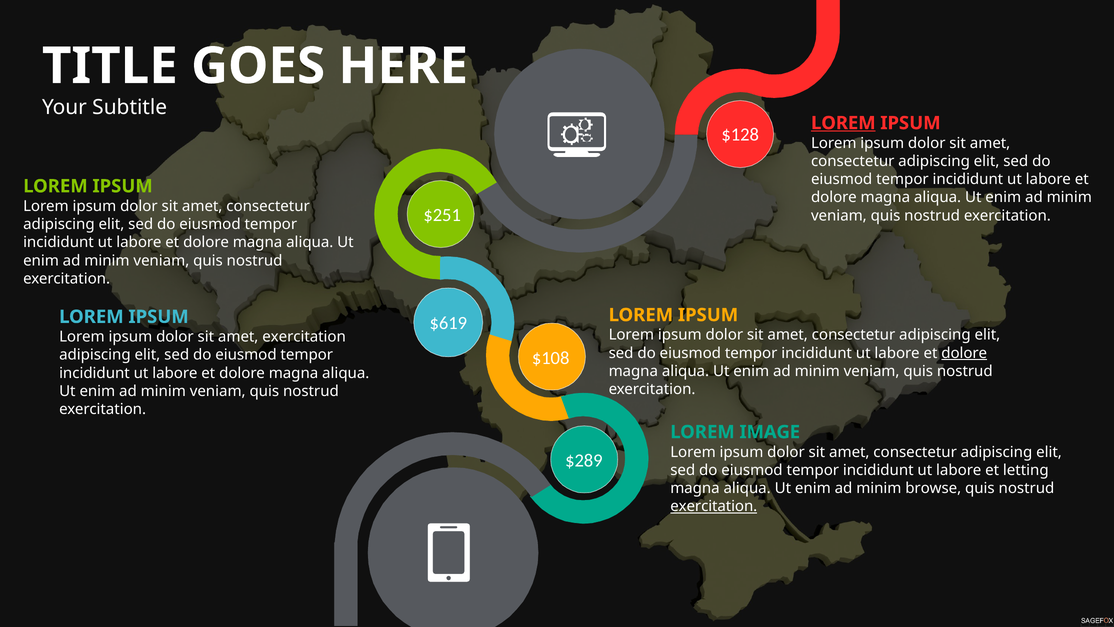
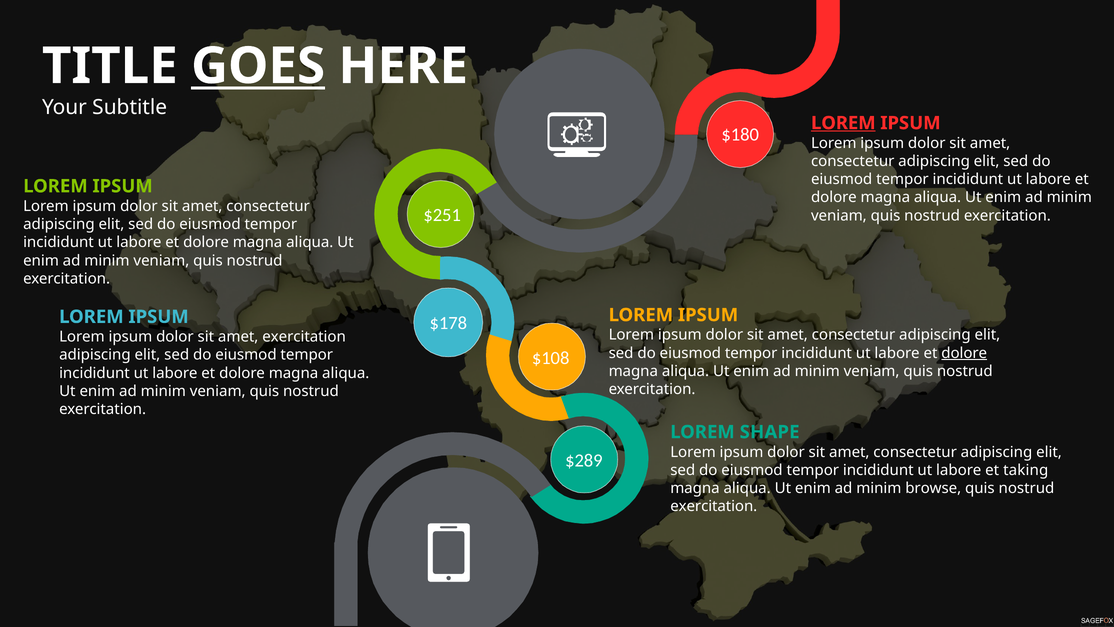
GOES underline: none -> present (258, 66)
$128: $128 -> $180 (740, 135)
$619: $619 -> $178 (448, 323)
IMAGE: IMAGE -> SHAPE (770, 432)
letting: letting -> taking (1026, 470)
exercitation underline: present -> none (714, 506)
